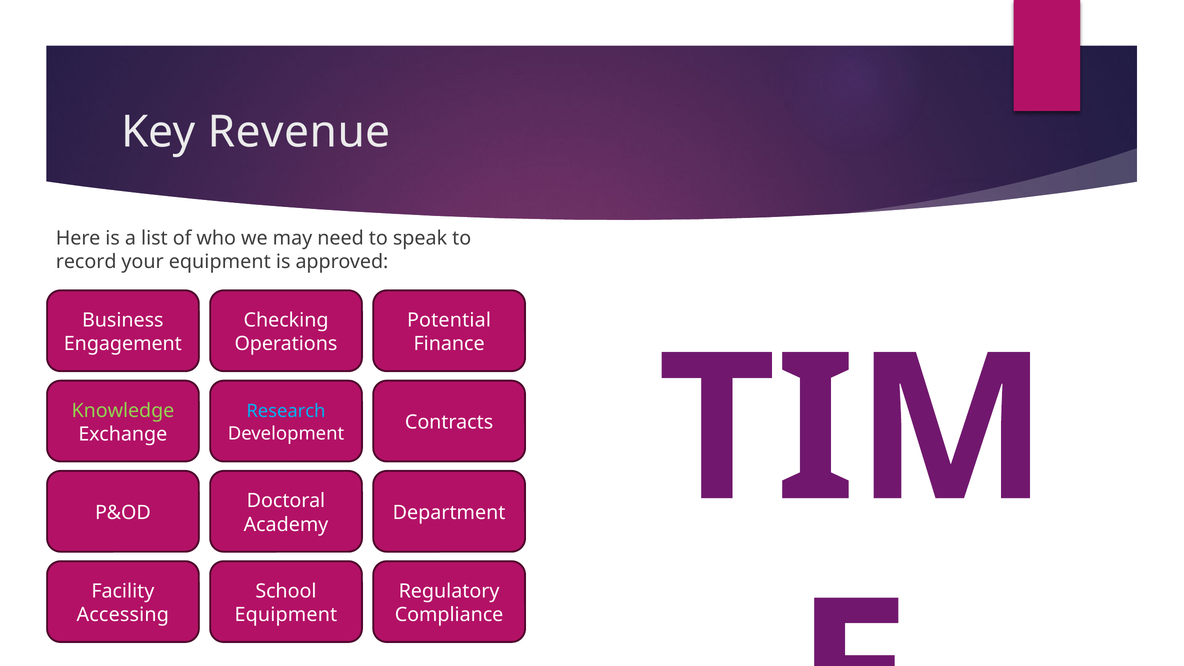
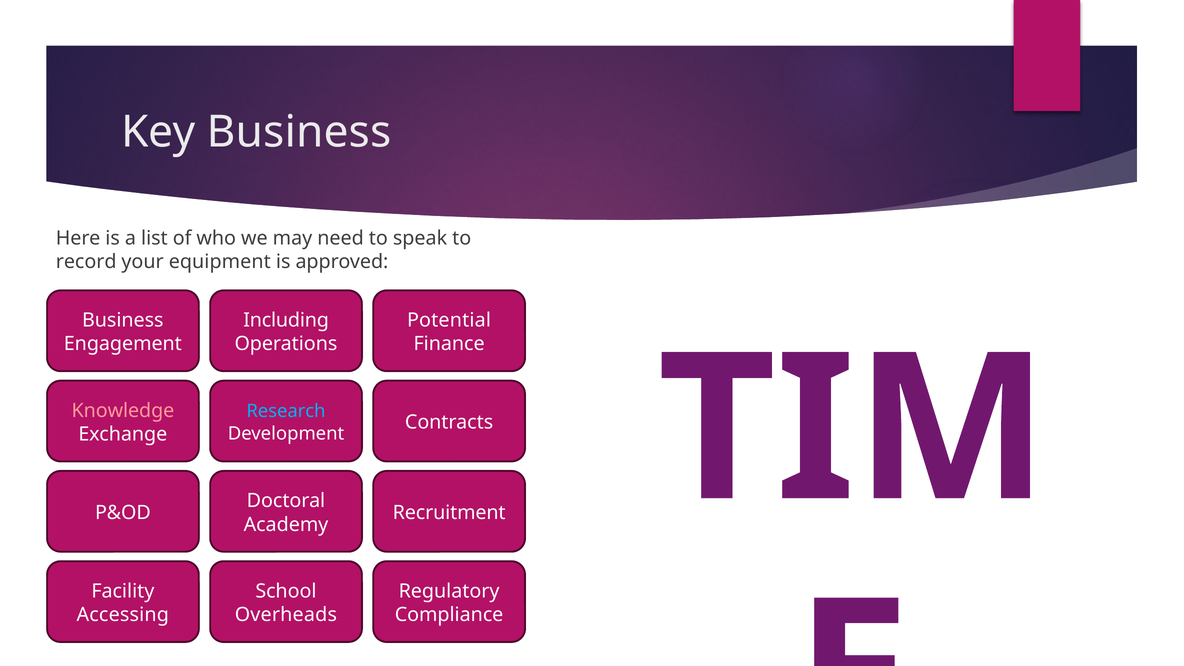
Key Revenue: Revenue -> Business (299, 132)
Checking: Checking -> Including (286, 320)
Knowledge colour: light green -> pink (123, 411)
Department: Department -> Recruitment (449, 513)
Equipment: Equipment -> Overheads (286, 615)
